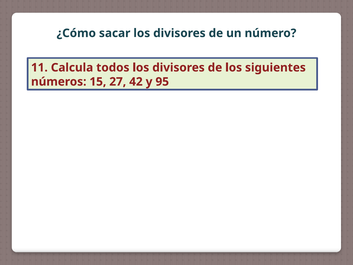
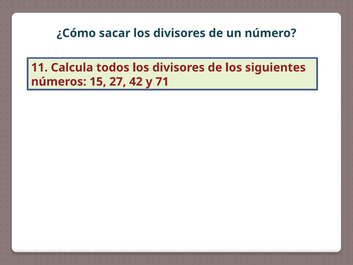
95: 95 -> 71 (162, 82)
